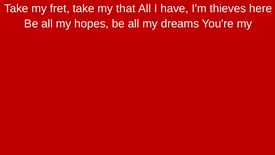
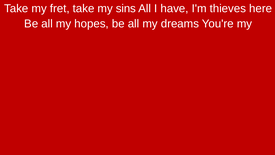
that: that -> sins (126, 9)
